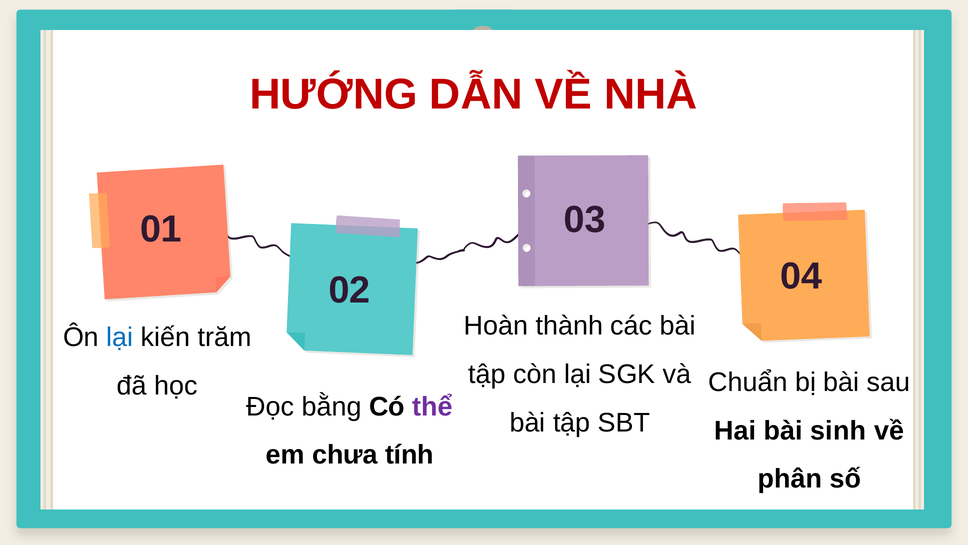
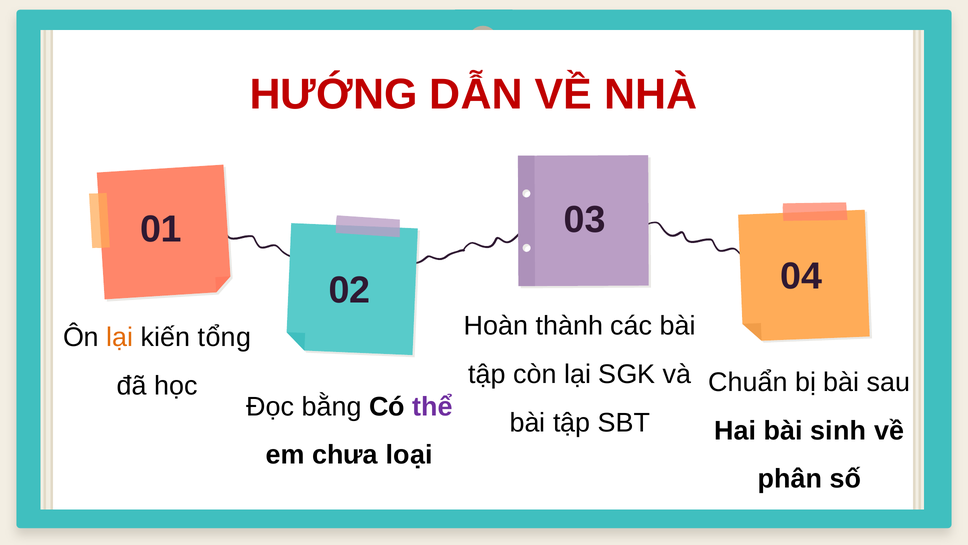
lại colour: blue -> orange (120, 337)
trăm: trăm -> tổng (224, 337)
tính: tính -> loại (409, 455)
